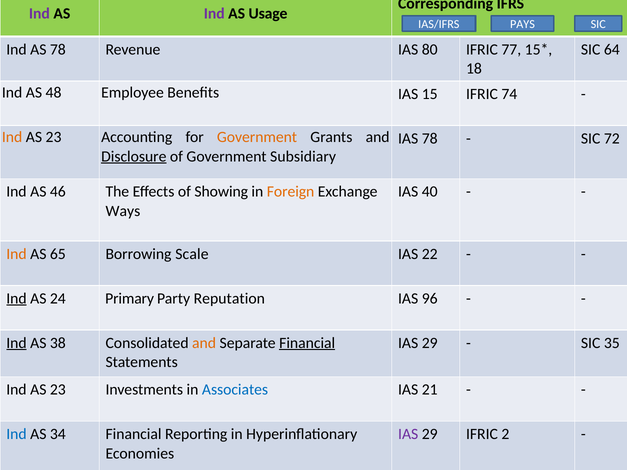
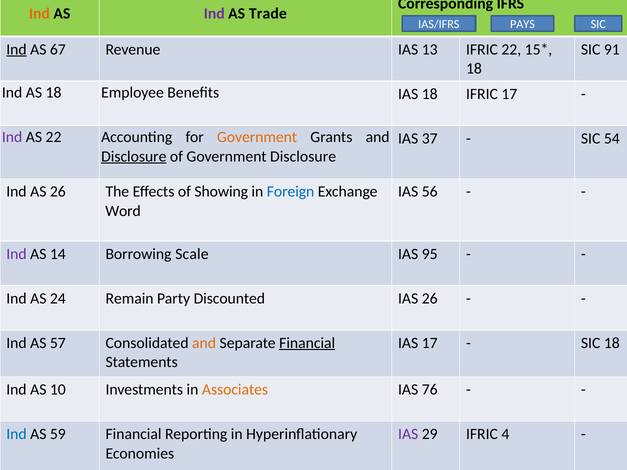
Ind colour: purple -> orange (39, 14)
Usage: Usage -> Trade (268, 14)
Ind underline: none -> present (16, 49)
AS 78: 78 -> 67 (58, 49)
80: 80 -> 13 (430, 49)
IFRIC 77: 77 -> 22 (511, 49)
64: 64 -> 91 (612, 49)
AS 48: 48 -> 18 (54, 93)
IAS 15: 15 -> 18 (430, 94)
IFRIC 74: 74 -> 17 (509, 94)
Ind colour: orange -> purple (12, 137)
23: 23 -> 22 (54, 137)
IAS 78: 78 -> 37 (430, 139)
72: 72 -> 54 (612, 139)
Government Subsidiary: Subsidiary -> Disclosure (303, 157)
AS 46: 46 -> 26 (58, 192)
Foreign colour: orange -> blue (291, 192)
40: 40 -> 56 (430, 192)
Ways: Ways -> Word (123, 211)
Ind colour: orange -> purple (16, 254)
65: 65 -> 14 (58, 254)
22: 22 -> 95 (430, 254)
Ind underline: present -> none (16, 299)
Primary: Primary -> Remain (130, 299)
Reputation: Reputation -> Discounted (229, 299)
IAS 96: 96 -> 26 (430, 299)
Ind underline: present -> none (16, 343)
38: 38 -> 57 (58, 343)
29: 29 -> 17 (430, 343)
SIC 35: 35 -> 18 (612, 343)
23: 23 -> 10 (58, 390)
Associates colour: blue -> orange (235, 390)
21: 21 -> 76 (430, 390)
34: 34 -> 59 (58, 434)
2: 2 -> 4 (505, 434)
